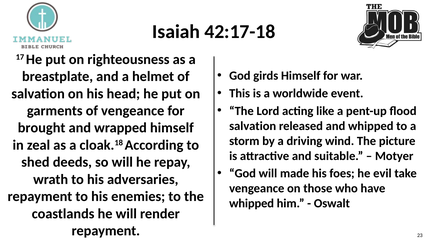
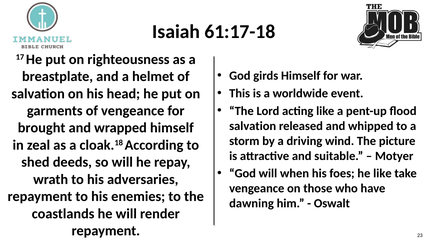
42:17-18: 42:17-18 -> 61:17-18 (240, 32)
made: made -> when (295, 173)
he evil: evil -> like (382, 173)
whipped: whipped -> dawning (252, 203)
